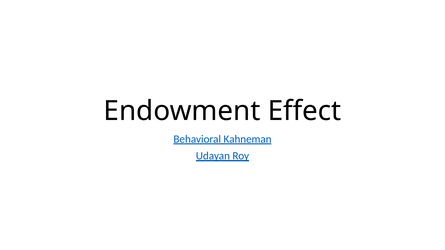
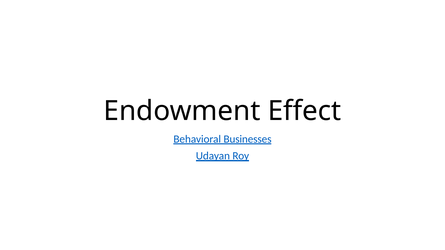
Kahneman: Kahneman -> Businesses (248, 139)
